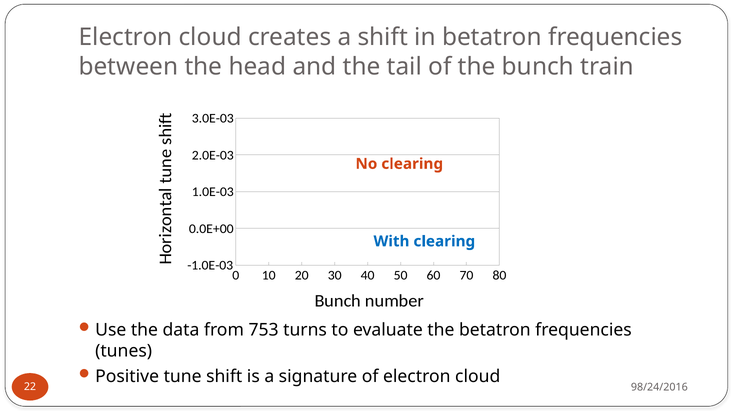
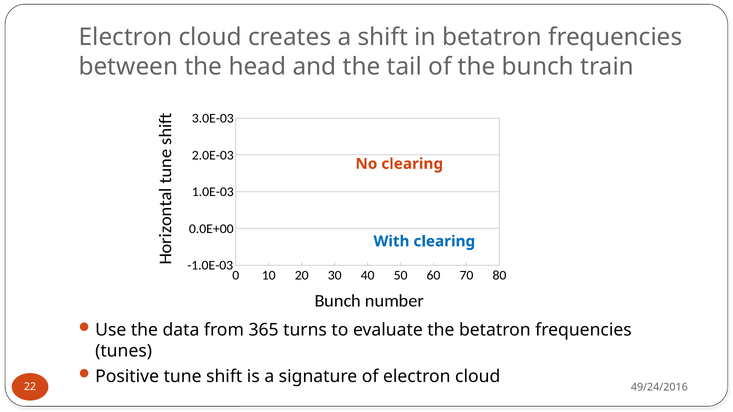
753: 753 -> 365 (264, 330)
98/24/2016: 98/24/2016 -> 49/24/2016 (659, 387)
